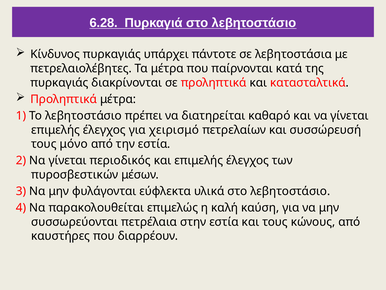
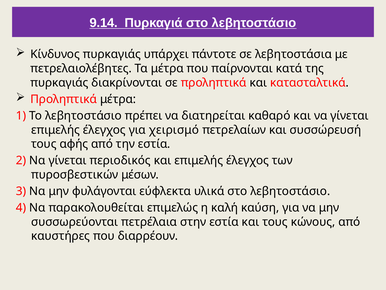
6.28: 6.28 -> 9.14 (104, 23)
μόνο: μόνο -> αφής (74, 144)
